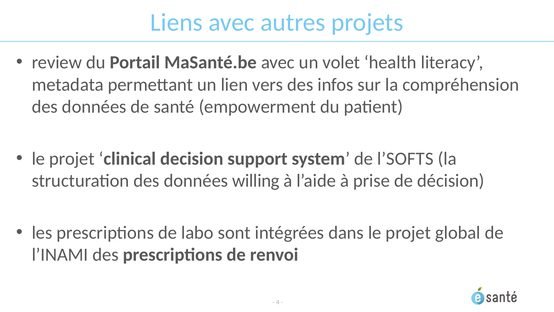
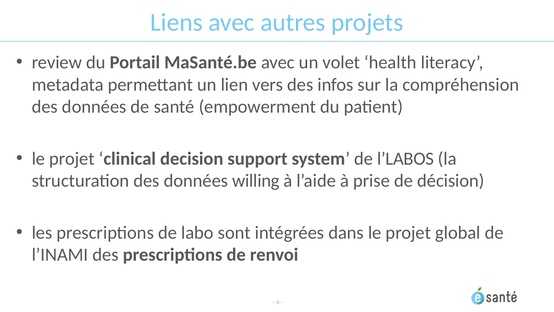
l’SOFTS: l’SOFTS -> l’LABOS (406, 158)
